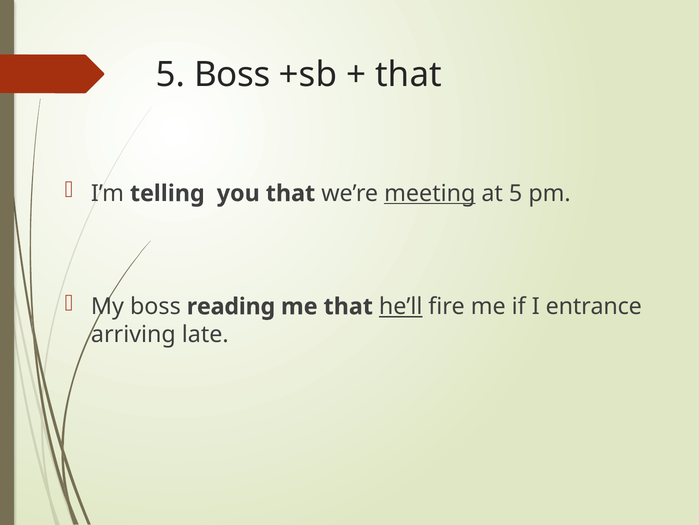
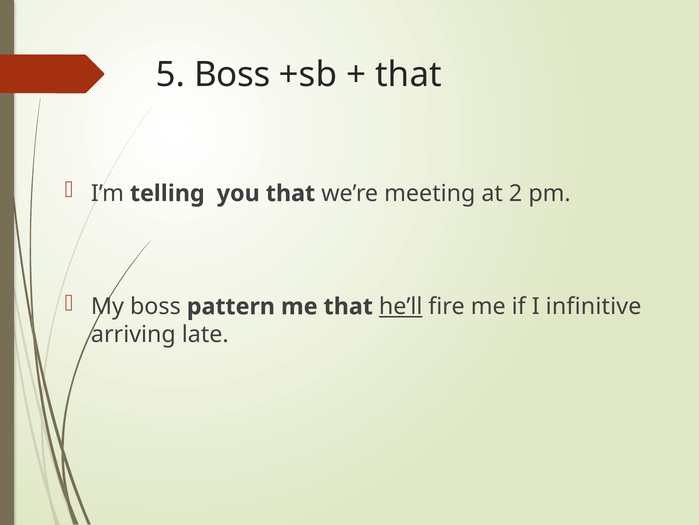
meeting underline: present -> none (430, 193)
at 5: 5 -> 2 (516, 193)
reading: reading -> pattern (231, 306)
entrance: entrance -> infinitive (594, 306)
